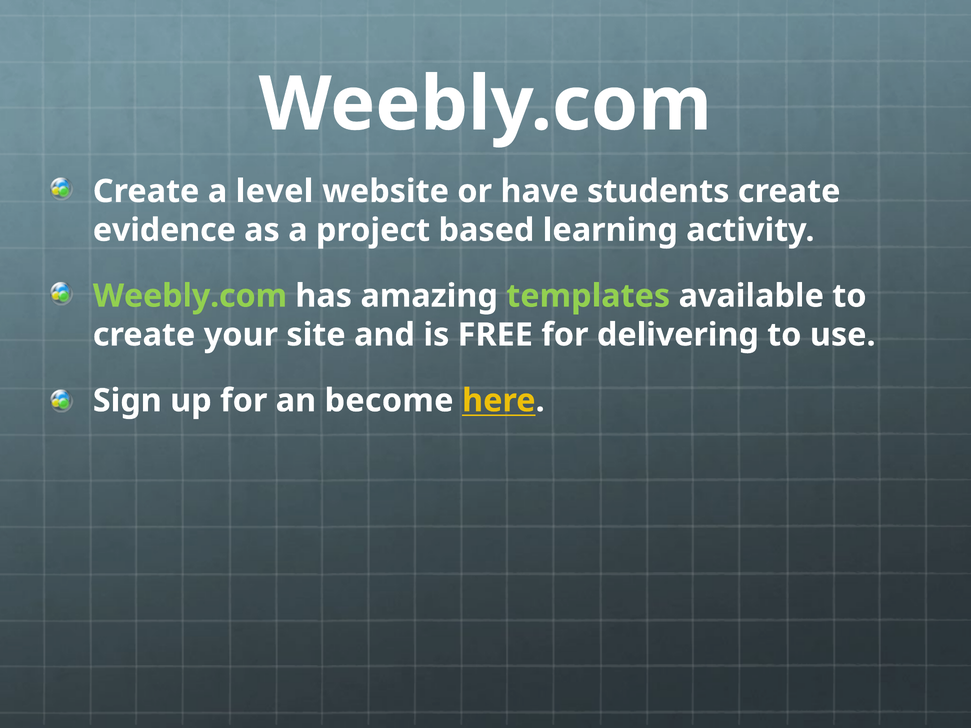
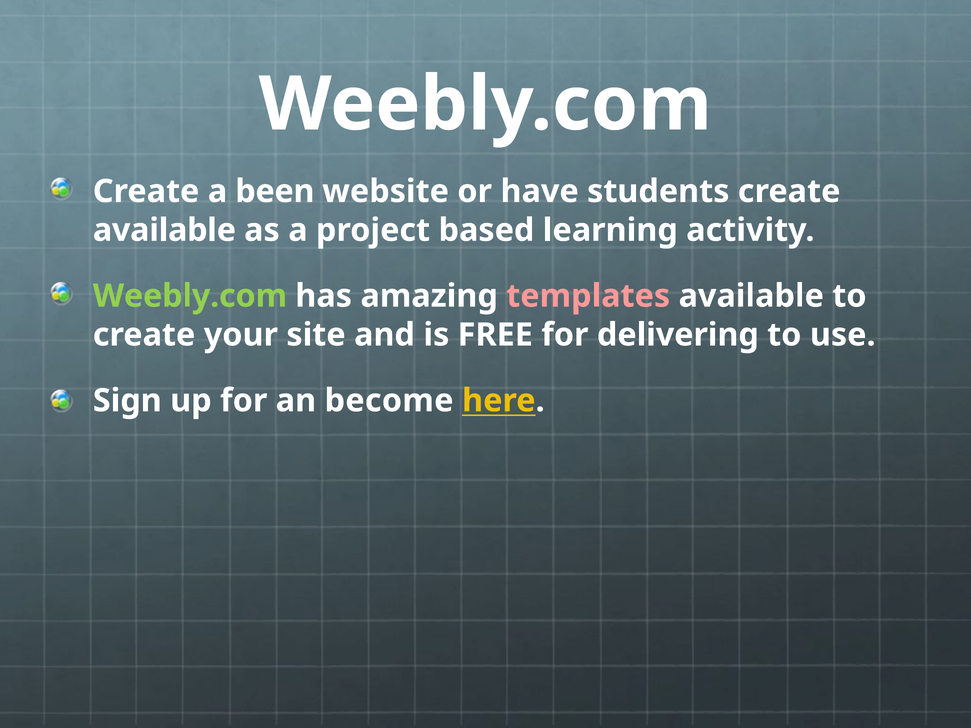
level: level -> been (275, 191)
evidence: evidence -> available (164, 230)
templates colour: light green -> pink (588, 296)
